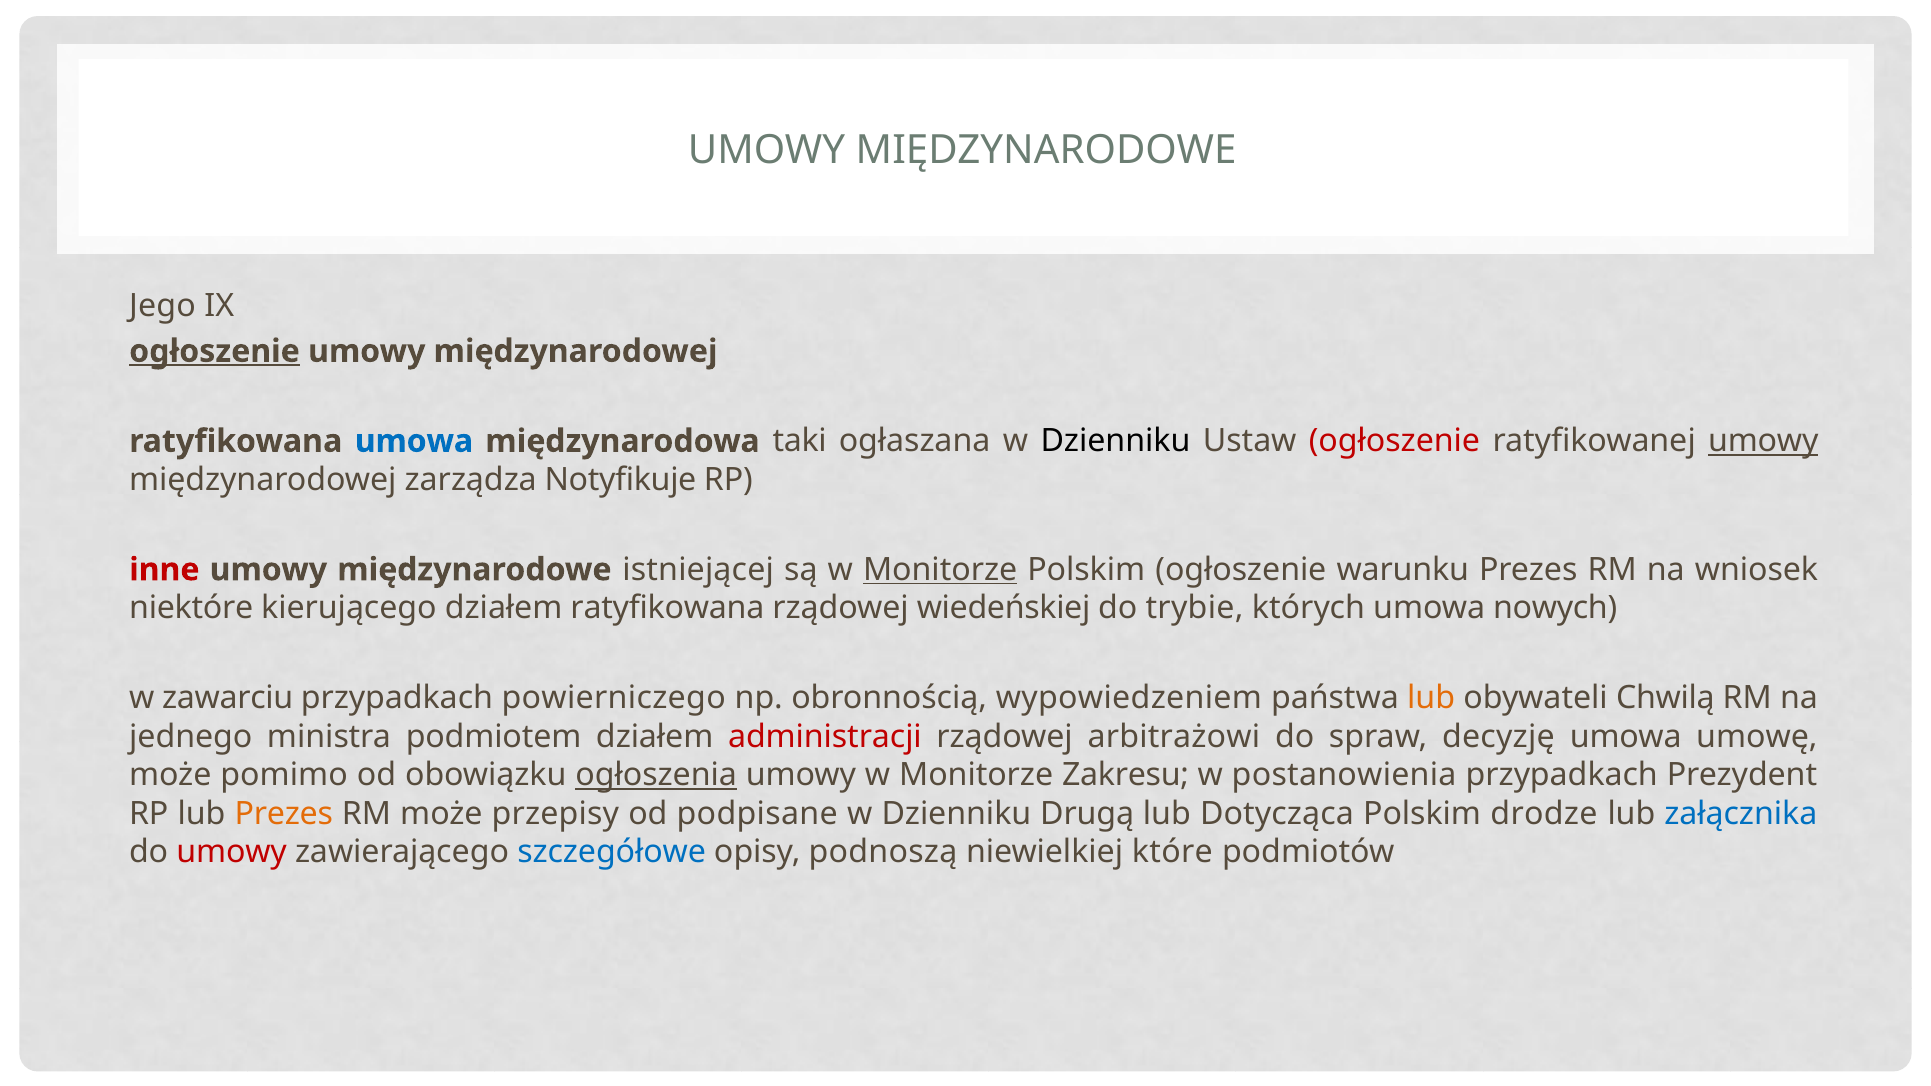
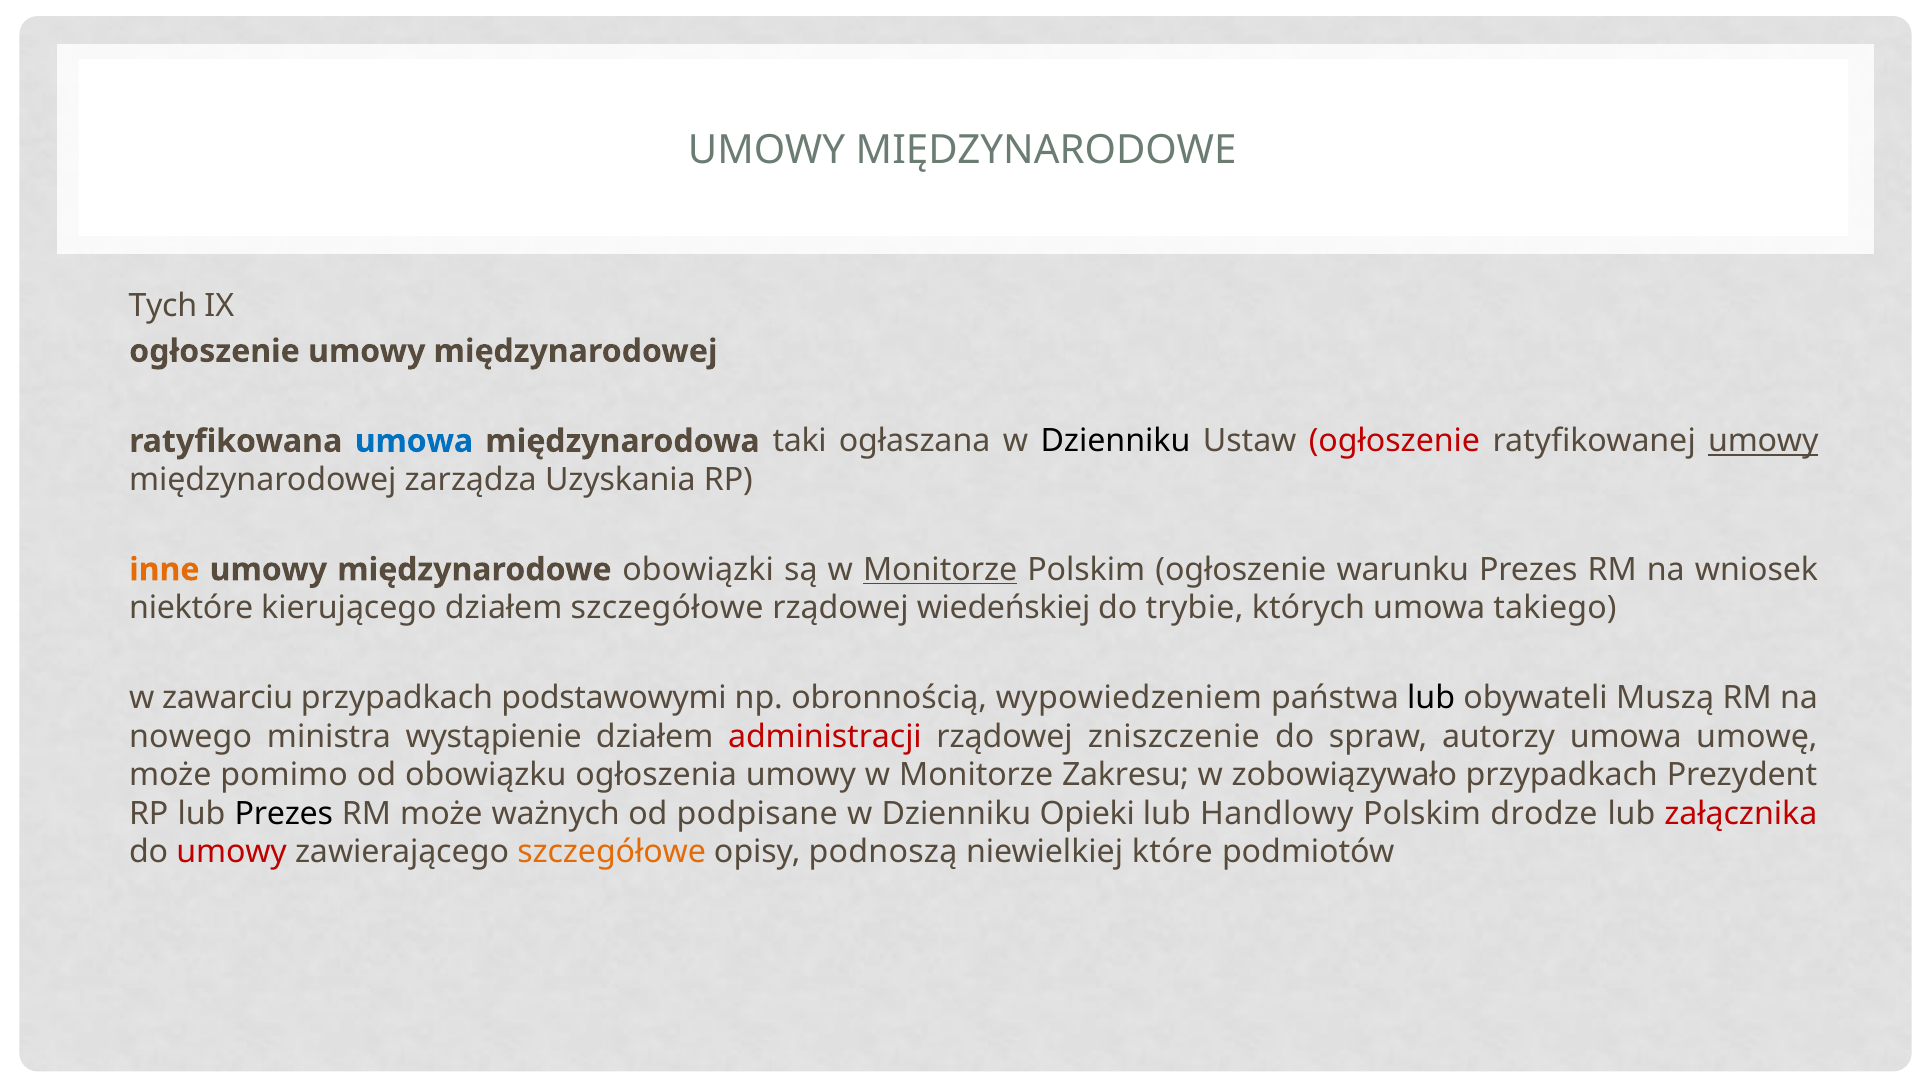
Jego: Jego -> Tych (163, 306)
ogłoszenie underline: present -> none (214, 351)
Notyfikuje: Notyfikuje -> Uzyskania (620, 480)
inne colour: red -> orange (164, 570)
istniejącej: istniejącej -> obowiązki (698, 570)
działem ratyfikowana: ratyfikowana -> szczegółowe (667, 608)
nowych: nowych -> takiego (1555, 608)
powierniczego: powierniczego -> podstawowymi (614, 698)
lub colour: orange -> black (1431, 698)
Chwilą: Chwilą -> Muszą (1665, 698)
jednego: jednego -> nowego (191, 737)
podmiotem: podmiotem -> wystąpienie (494, 737)
arbitrażowi: arbitrażowi -> zniszczenie (1174, 737)
decyzję: decyzję -> autorzy (1499, 737)
ogłoszenia underline: present -> none (656, 775)
postanowienia: postanowienia -> zobowiązywało (1344, 775)
Prezes colour: orange -> black (284, 814)
przepisy: przepisy -> ważnych (556, 814)
Drugą: Drugą -> Opieki (1087, 814)
Dotycząca: Dotycząca -> Handlowy (1277, 814)
załącznika colour: blue -> red (1741, 814)
szczegółowe colour: blue -> orange (612, 852)
